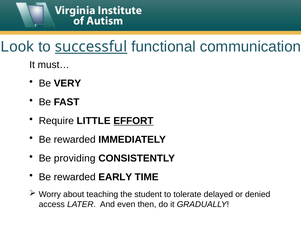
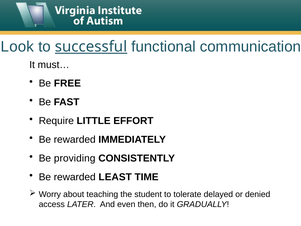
VERY: VERY -> FREE (67, 83)
EFFORT underline: present -> none (133, 121)
EARLY: EARLY -> LEAST (115, 177)
